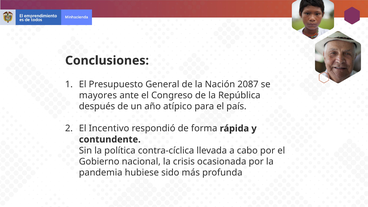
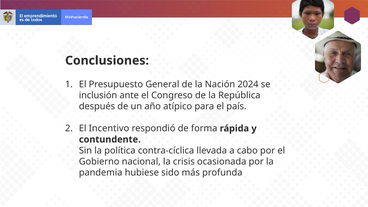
2087: 2087 -> 2024 (248, 84)
mayores: mayores -> inclusión (98, 95)
